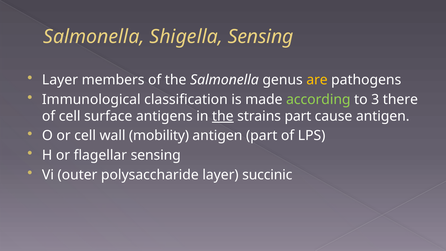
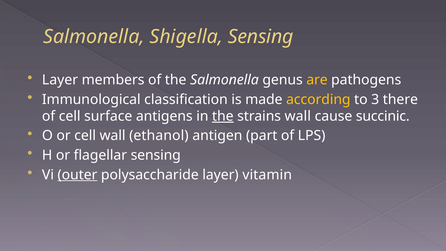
according colour: light green -> yellow (318, 99)
strains part: part -> wall (298, 116)
cause antigen: antigen -> succinic (383, 116)
mobility: mobility -> ethanol (159, 136)
outer underline: none -> present (77, 175)
succinic: succinic -> vitamin (267, 175)
